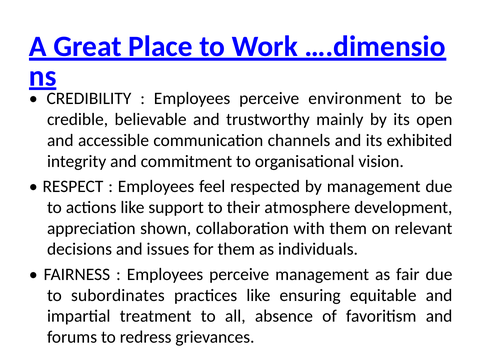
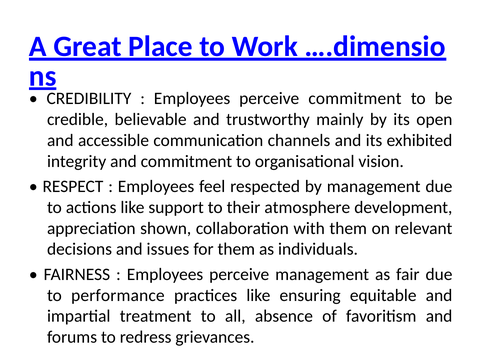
perceive environment: environment -> commitment (355, 98)
subordinates: subordinates -> performance (118, 295)
